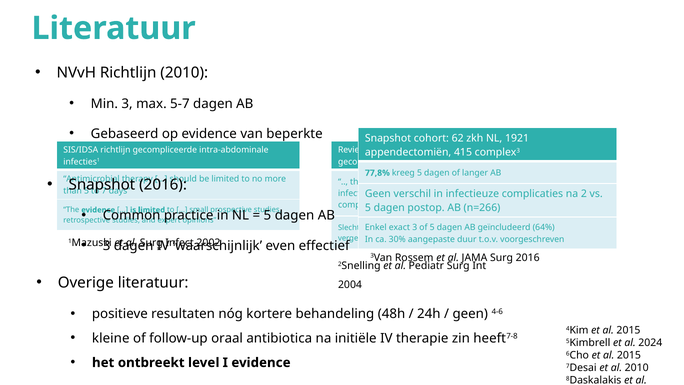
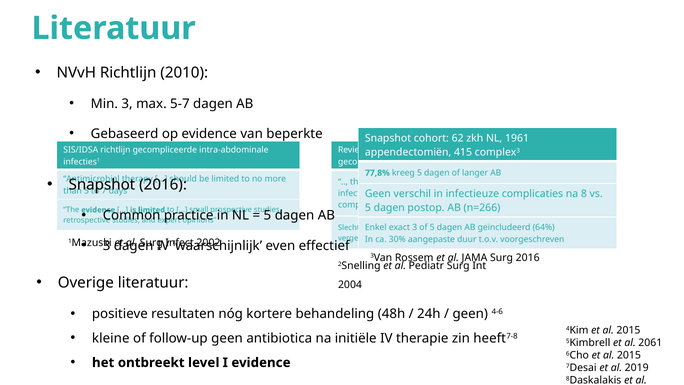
1921: 1921 -> 1961 (517, 138)
na 2: 2 -> 8 (584, 194)
follow-up oraal: oraal -> geen (227, 338)
2024: 2024 -> 2061 (650, 343)
al 2010: 2010 -> 2019 (637, 368)
